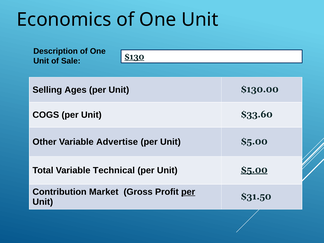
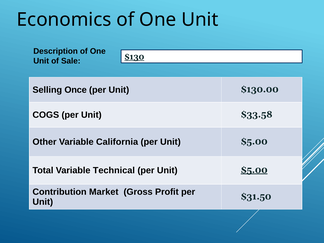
Ages: Ages -> Once (76, 90)
$33.60: $33.60 -> $33.58 (257, 114)
Advertise: Advertise -> California (117, 142)
per underline: present -> none (188, 192)
